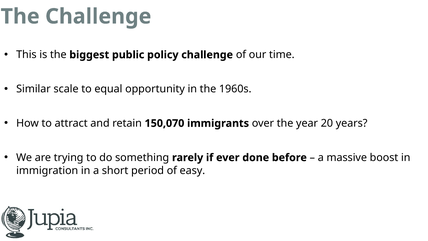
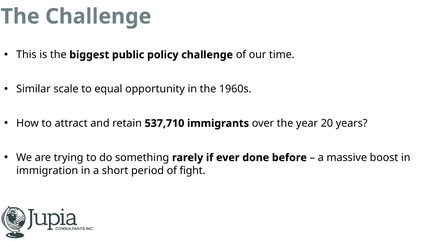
150,070: 150,070 -> 537,710 (164, 123)
easy: easy -> fight (192, 170)
